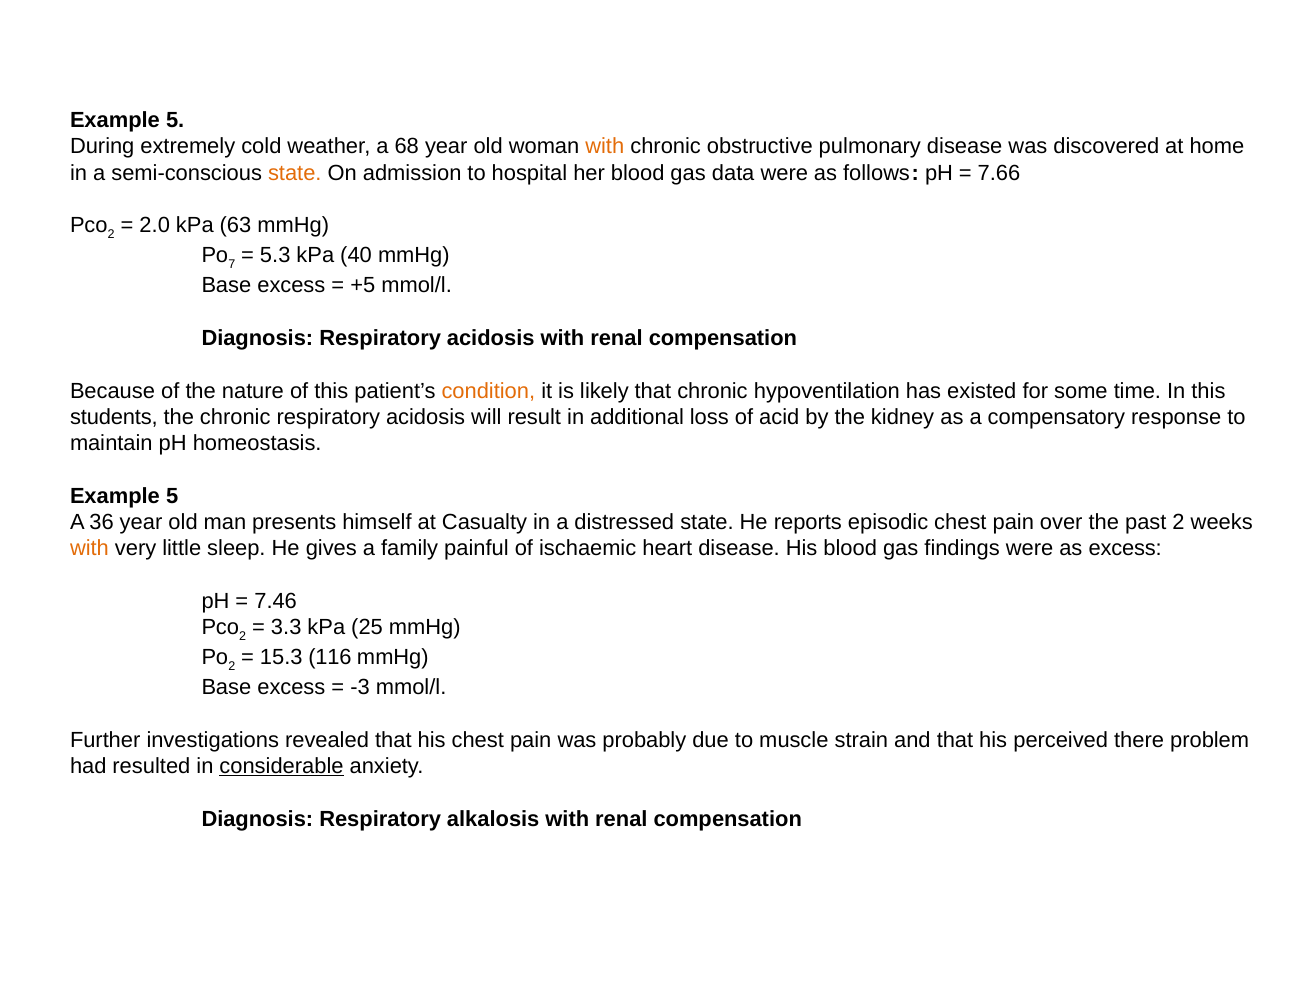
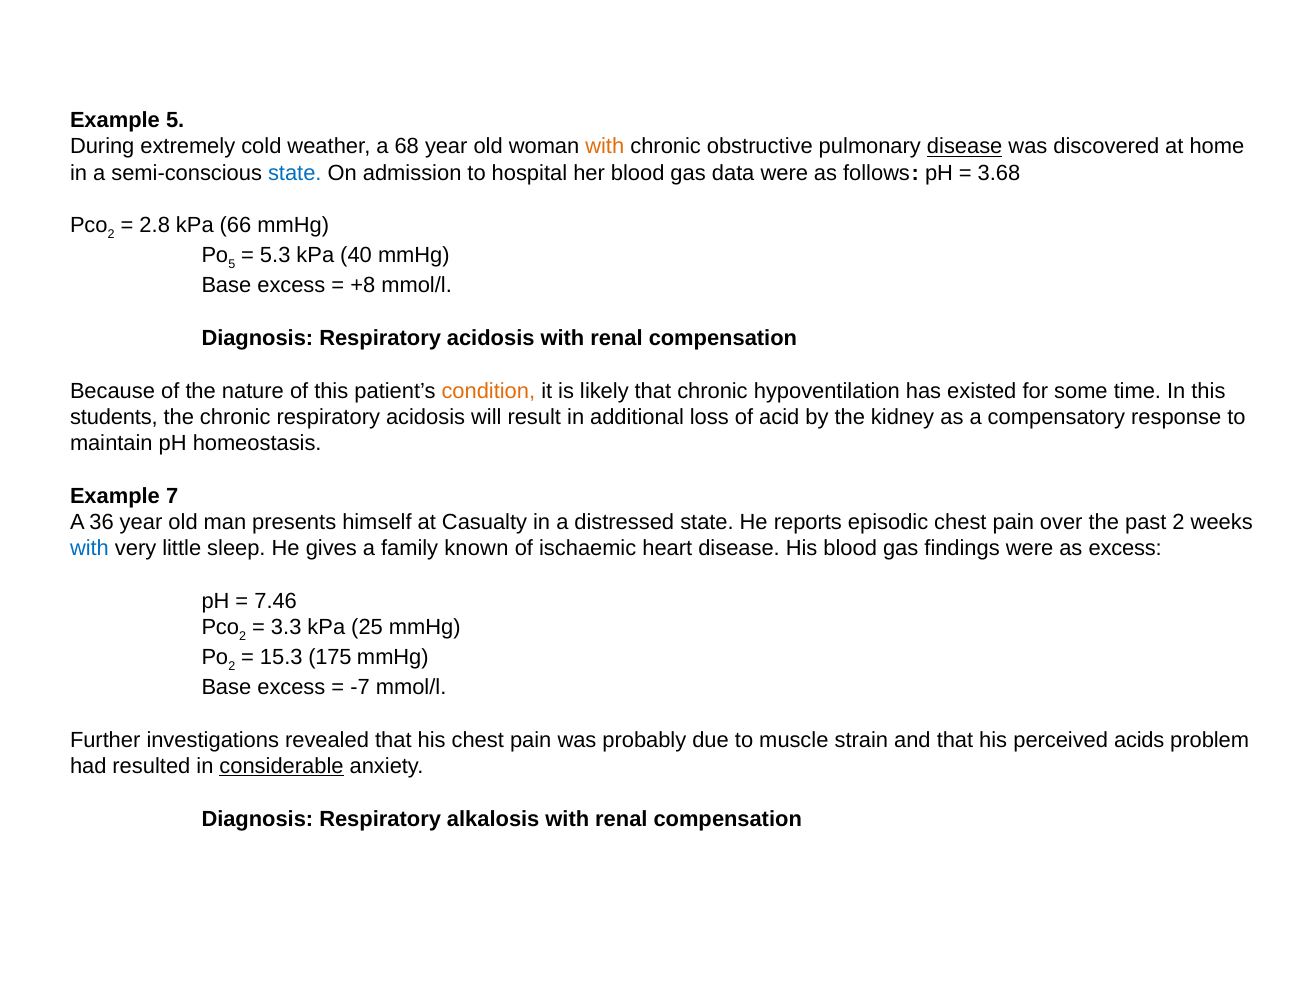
disease underline: none -> present (965, 147)
state colour: orange -> blue (295, 173)
7.66: 7.66 -> 3.68 (999, 173)
2.0: 2.0 -> 2.8 (155, 226)
63: 63 -> 66 (236, 226)
7: 7 -> 5 (232, 264)
+5: +5 -> +8 (363, 285)
5: 5 -> 7 (172, 496)
with colour: orange -> blue (89, 548)
painful: painful -> known (476, 548)
116: 116 -> 175 (330, 657)
-3: -3 -> -7 (360, 687)
there: there -> acids (1139, 740)
